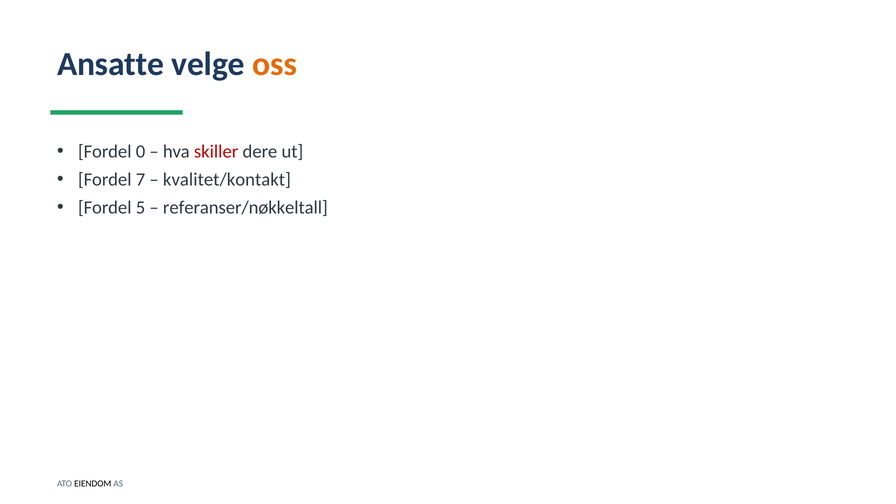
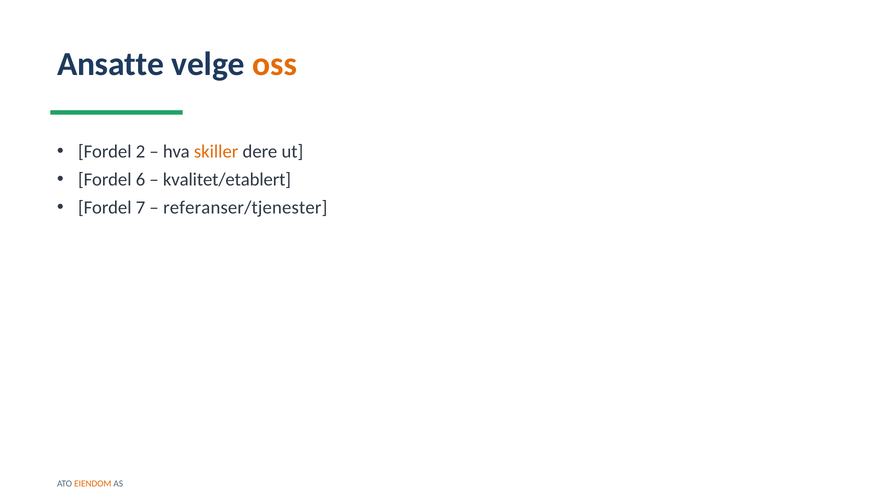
0: 0 -> 2 (141, 152)
skiller colour: red -> orange (216, 152)
7: 7 -> 6 (141, 180)
kvalitet/kontakt: kvalitet/kontakt -> kvalitet/etablert (227, 180)
5: 5 -> 7 (141, 208)
referanser/nøkkeltall: referanser/nøkkeltall -> referanser/tjenester (245, 208)
EIENDOM colour: black -> orange (93, 484)
